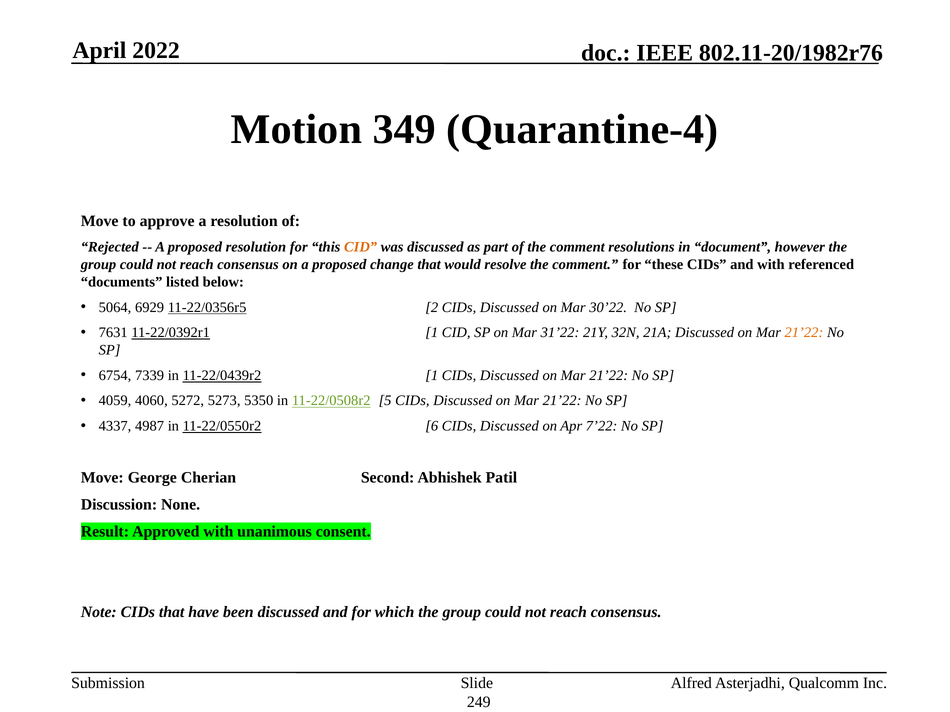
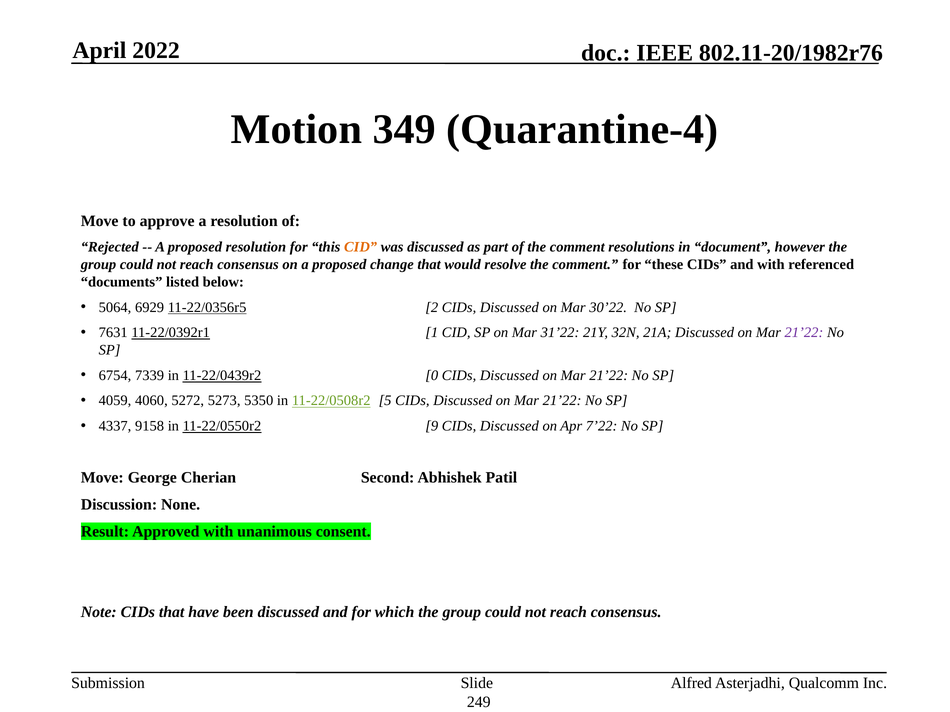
21’22 colour: orange -> purple (804, 333)
11-22/0439r2 1: 1 -> 0 (432, 376)
4987: 4987 -> 9158 (150, 426)
6: 6 -> 9 (432, 426)
